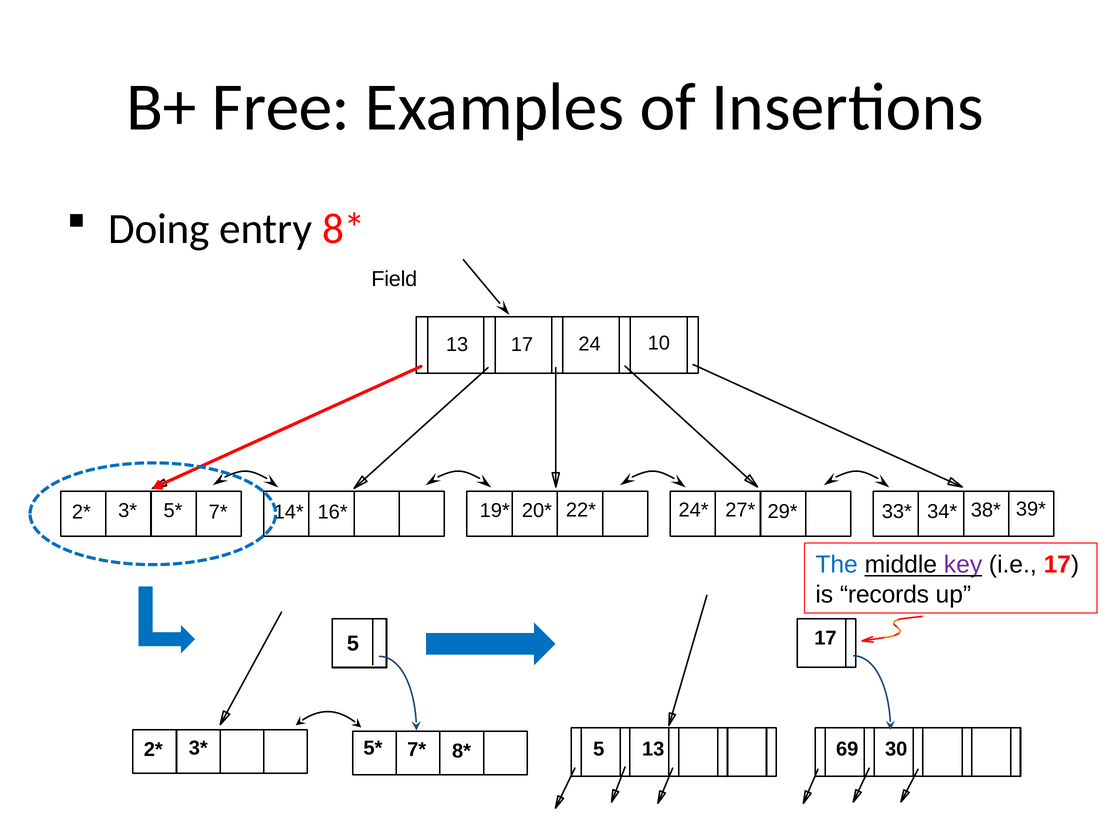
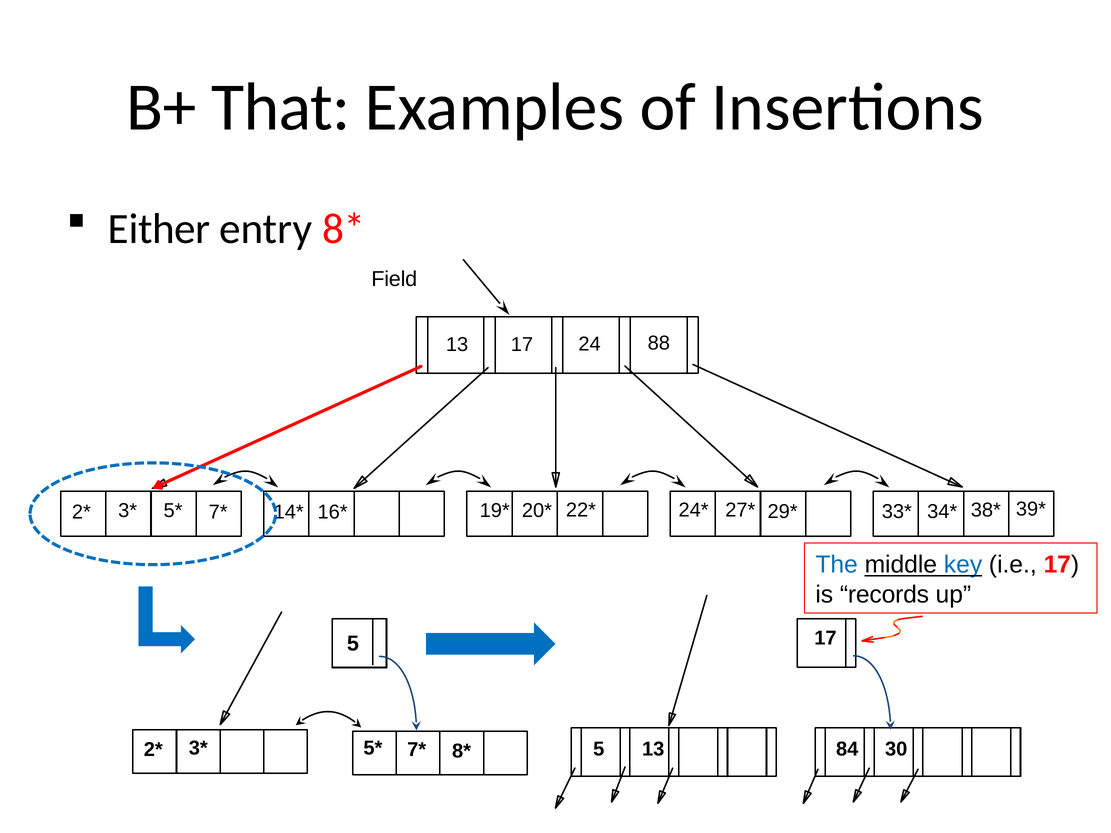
Free: Free -> That (281, 108)
Doing: Doing -> Either (159, 229)
10: 10 -> 88 (659, 343)
key colour: purple -> blue (963, 565)
69: 69 -> 84 (847, 749)
